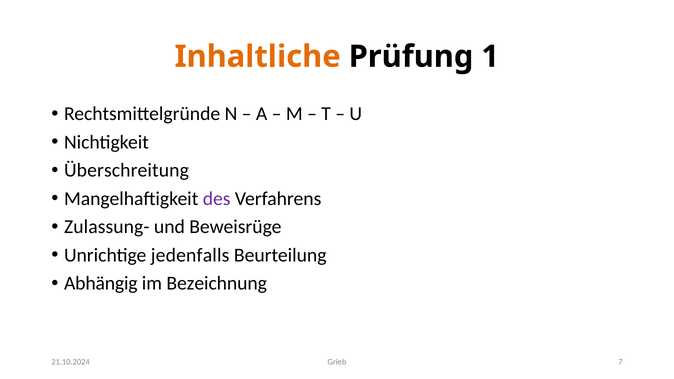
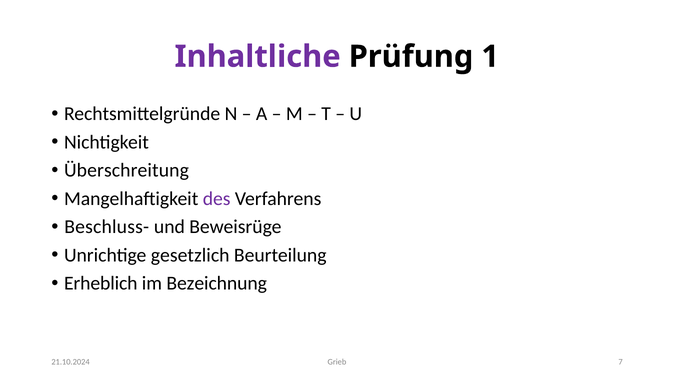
Inhaltliche colour: orange -> purple (258, 57)
Zulassung-: Zulassung- -> Beschluss- (107, 227)
jedenfalls: jedenfalls -> gesetzlich (190, 255)
Abhängig: Abhängig -> Erheblich (101, 284)
